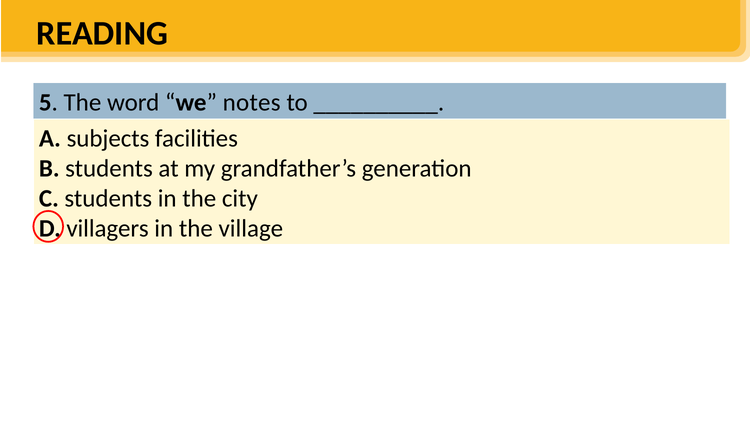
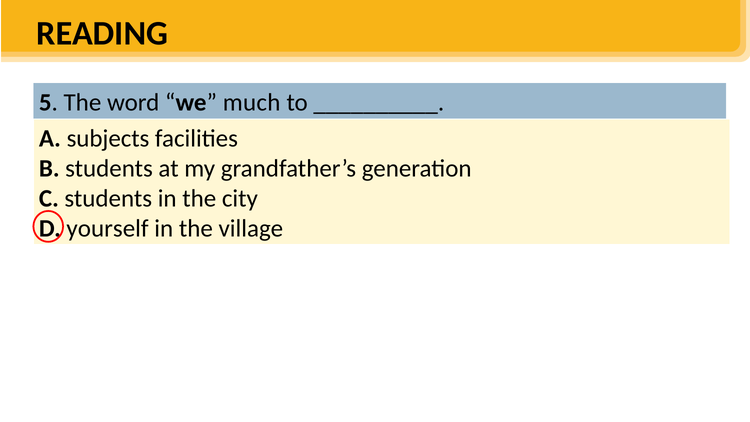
notes: notes -> much (252, 103)
villagers: villagers -> yourself (108, 228)
